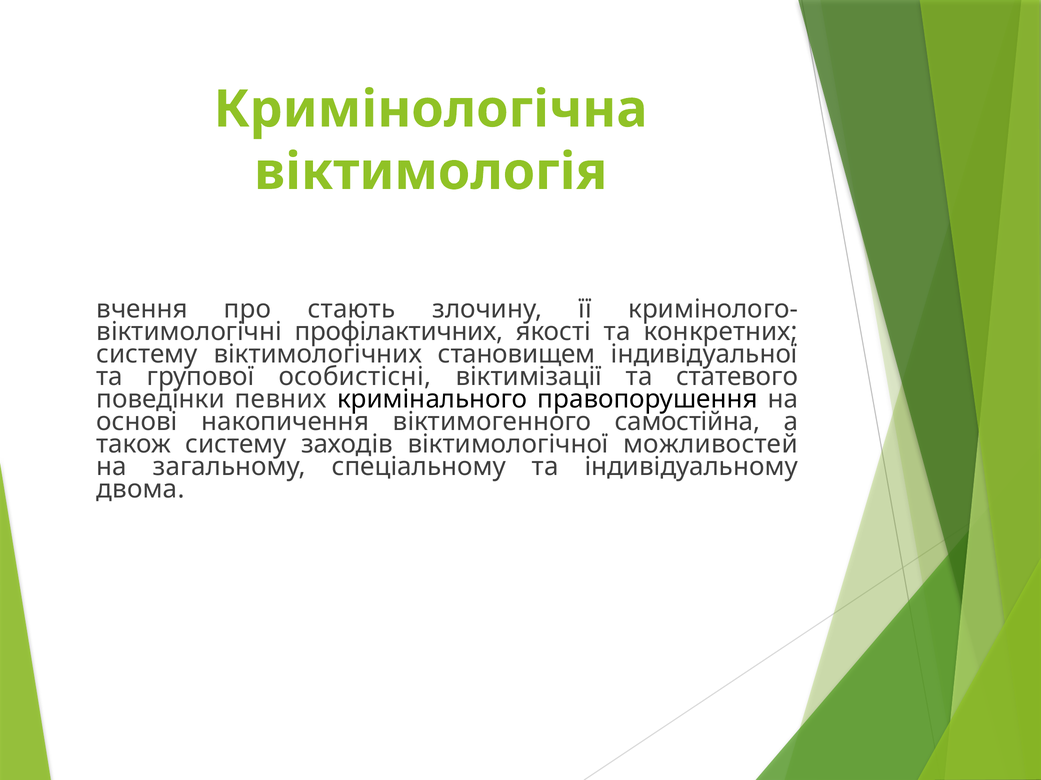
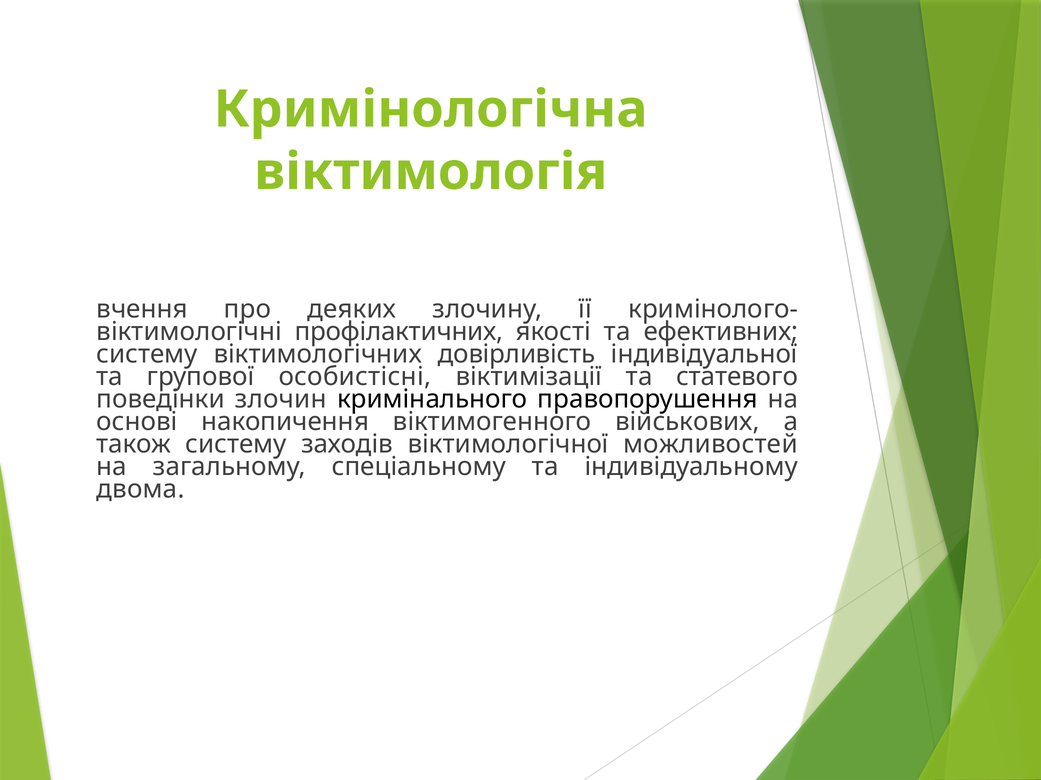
стають: стають -> деяких (352, 309)
конкретних: конкретних -> ефективних (721, 332)
становищем: становищем -> довірливість (517, 354)
певних: певних -> злочин (281, 399)
самостійна: самостійна -> військових (687, 422)
